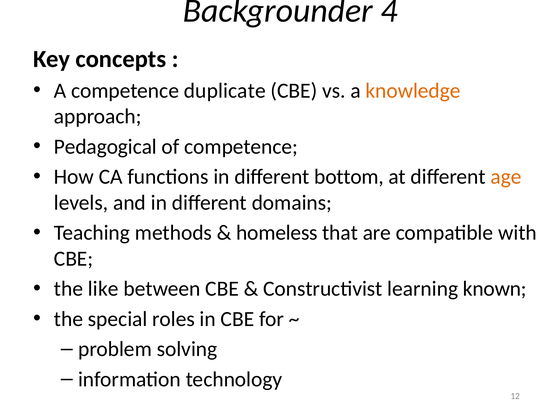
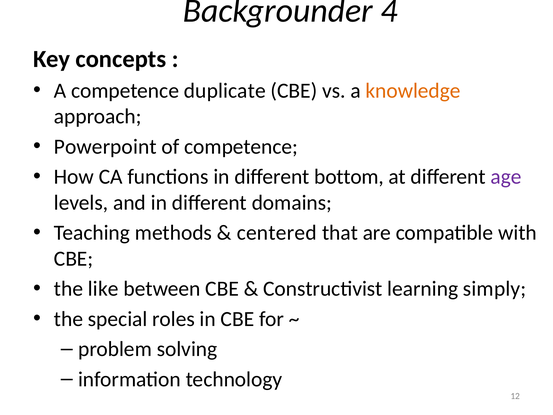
Pedagogical: Pedagogical -> Powerpoint (105, 147)
age colour: orange -> purple (506, 177)
homeless: homeless -> centered (277, 233)
known: known -> simply (495, 289)
